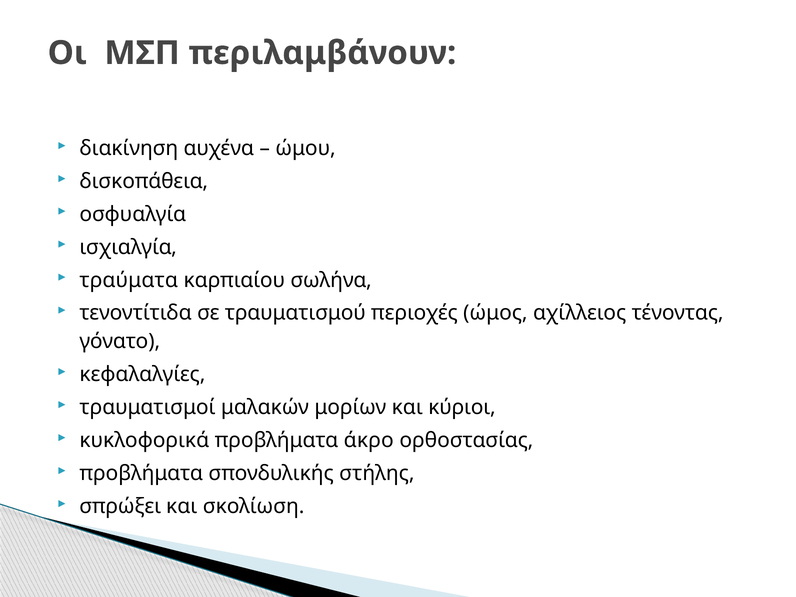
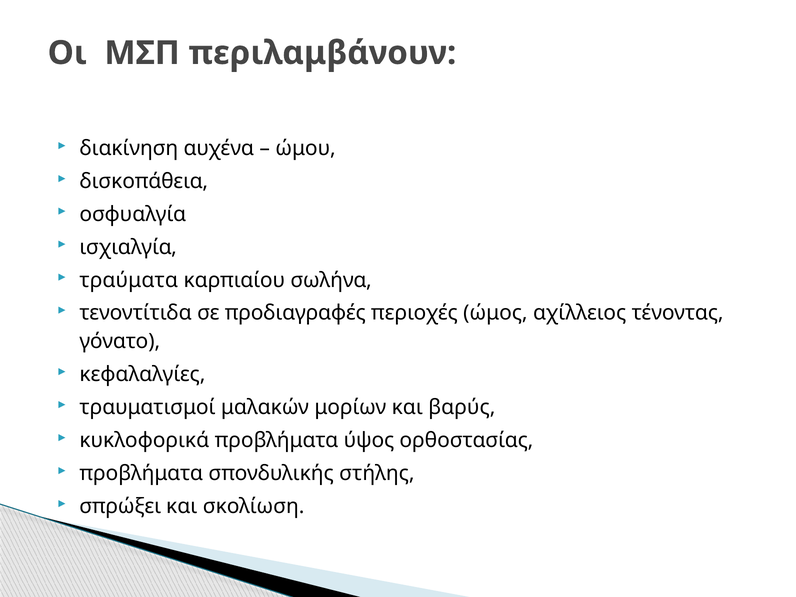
τραυματισμού: τραυματισμού -> προδιαγραφές (295, 313)
κύριοι: κύριοι -> βαρύς (462, 407)
άκρο: άκρο -> ύψος (369, 440)
